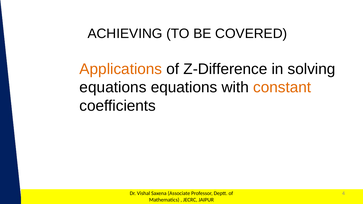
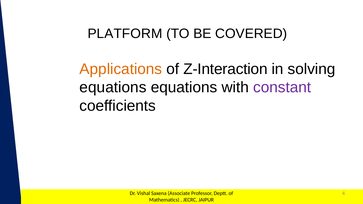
ACHIEVING: ACHIEVING -> PLATFORM (125, 34)
Z-Difference: Z-Difference -> Z-Interaction (225, 69)
constant colour: orange -> purple (282, 87)
